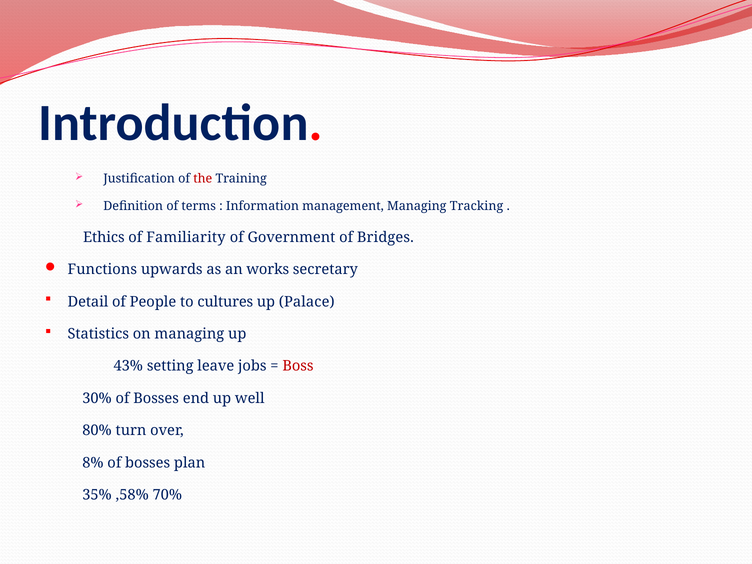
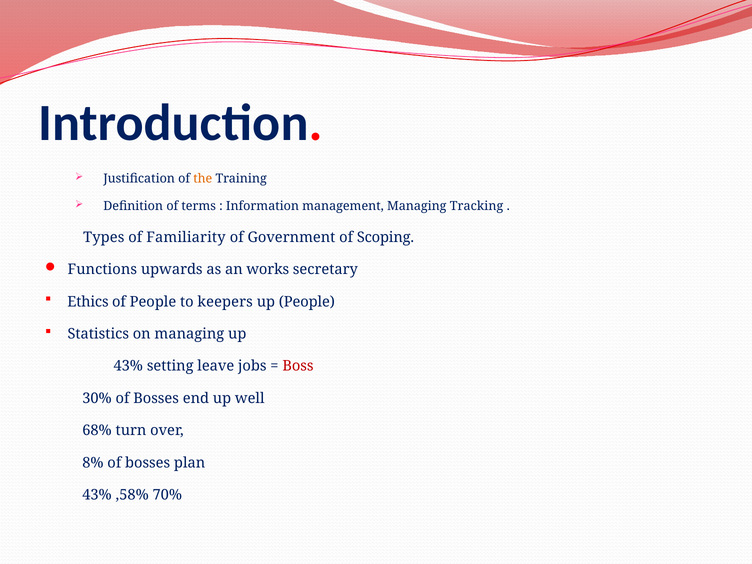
the colour: red -> orange (203, 179)
Ethics: Ethics -> Types (104, 237)
Bridges: Bridges -> Scoping (385, 237)
Detail: Detail -> Ethics (88, 302)
cultures: cultures -> keepers (225, 302)
up Palace: Palace -> People (307, 302)
80%: 80% -> 68% (97, 431)
35%: 35% -> 43% (97, 495)
